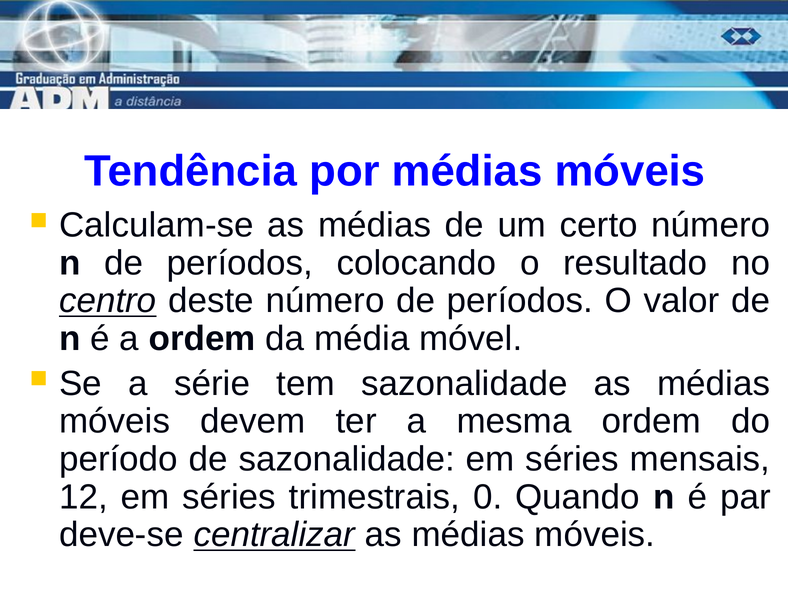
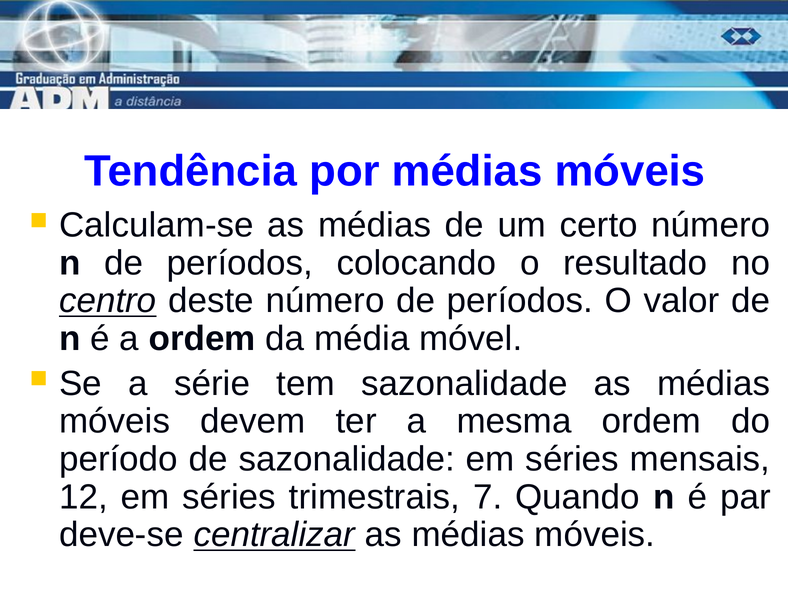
0: 0 -> 7 (488, 497)
